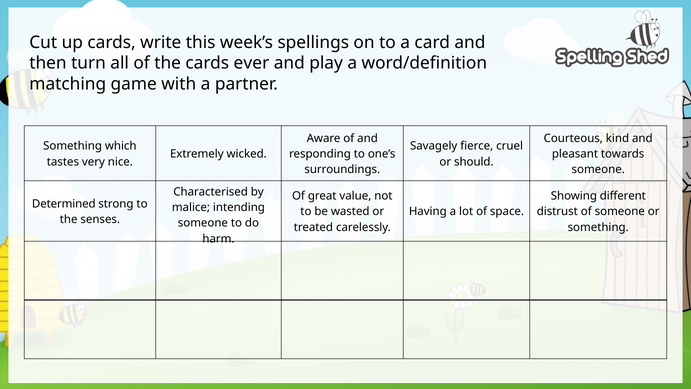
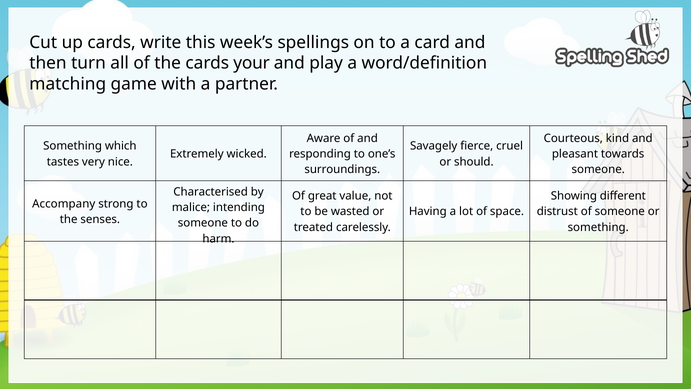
ever: ever -> your (252, 63)
Determined: Determined -> Accompany (64, 204)
